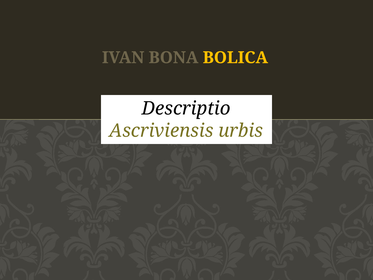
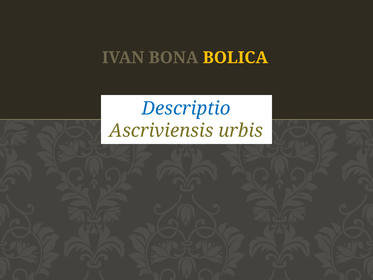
Descriptio colour: black -> blue (186, 108)
